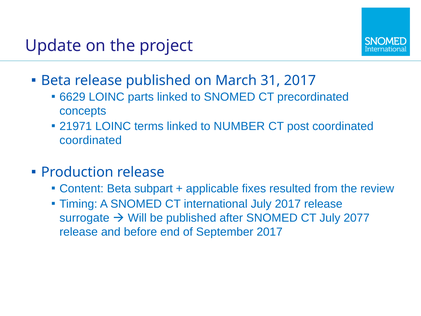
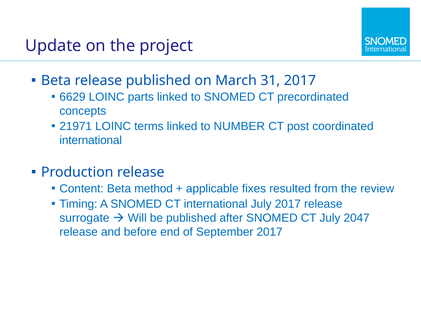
coordinated: coordinated -> international (91, 140)
subpart: subpart -> method (154, 189)
2077: 2077 -> 2047 (357, 218)
